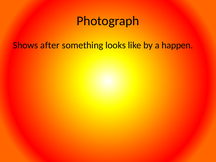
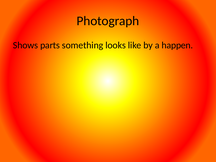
after: after -> parts (50, 45)
